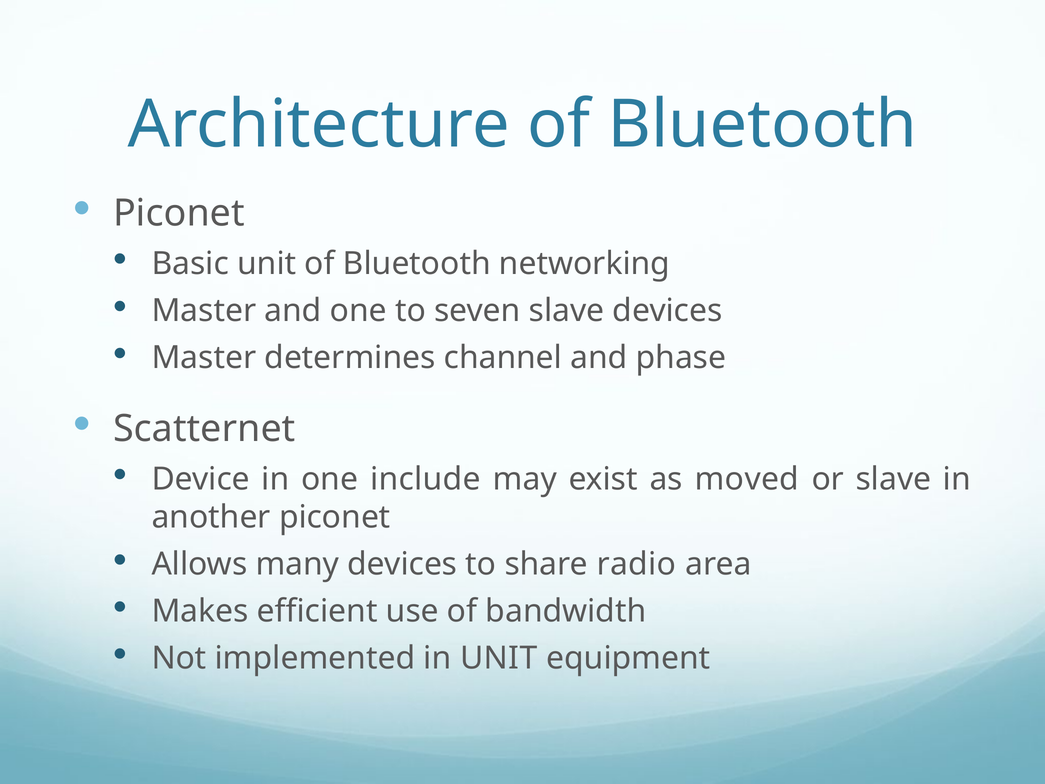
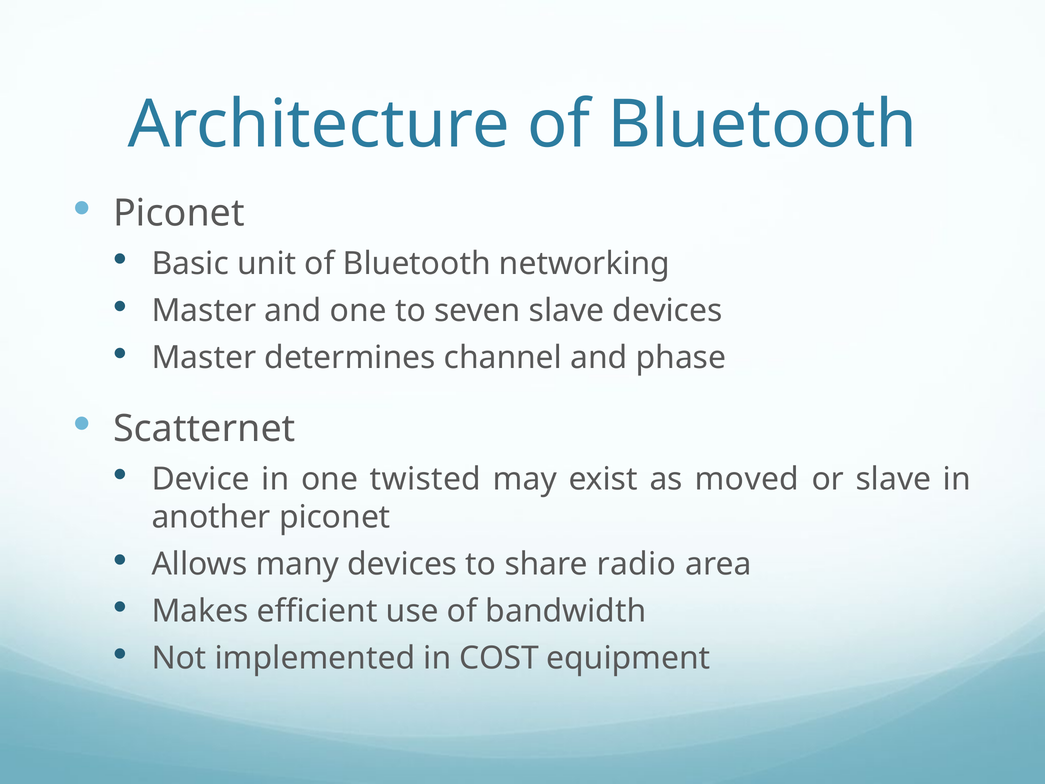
include: include -> twisted (425, 479)
in UNIT: UNIT -> COST (499, 658)
